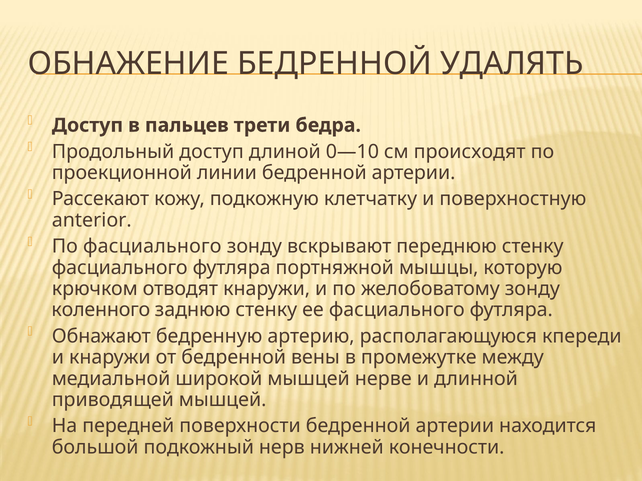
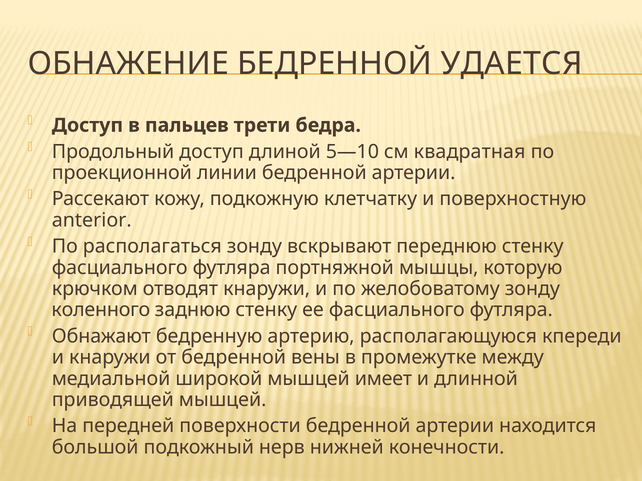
УДАЛЯТЬ: УДАЛЯТЬ -> УДАЕТСЯ (512, 64)
0—10: 0—10 -> 5—10 (352, 152)
происходят: происходят -> квадратная (470, 152)
По фасциального: фасциального -> располагаться (152, 247)
нерве: нерве -> имеет (383, 379)
